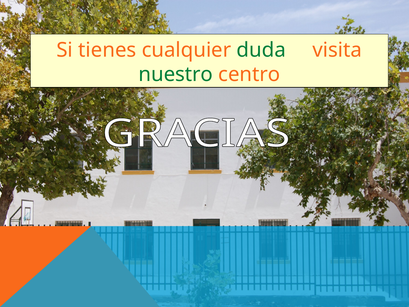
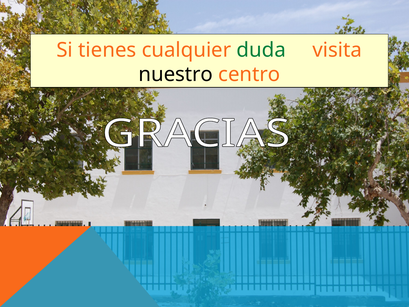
nuestro colour: green -> black (176, 74)
